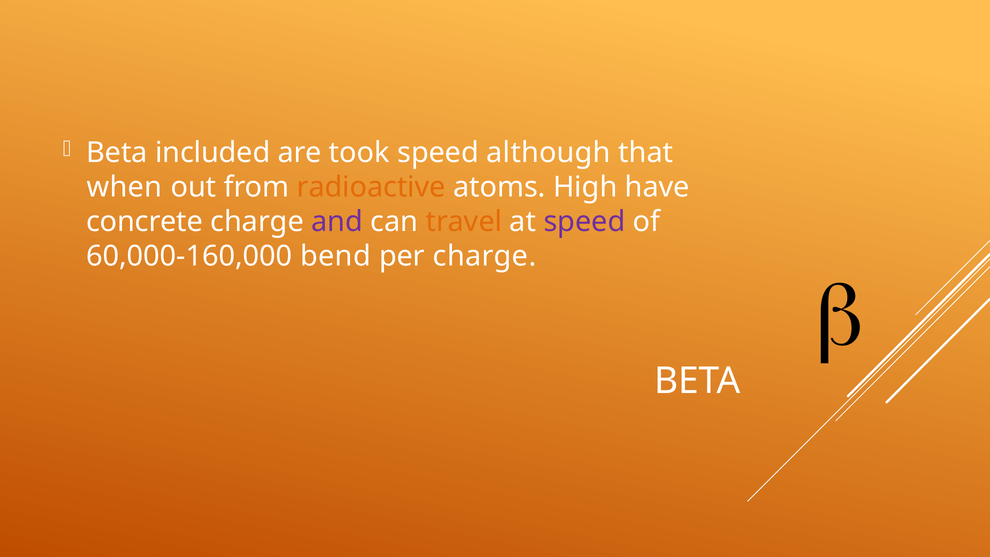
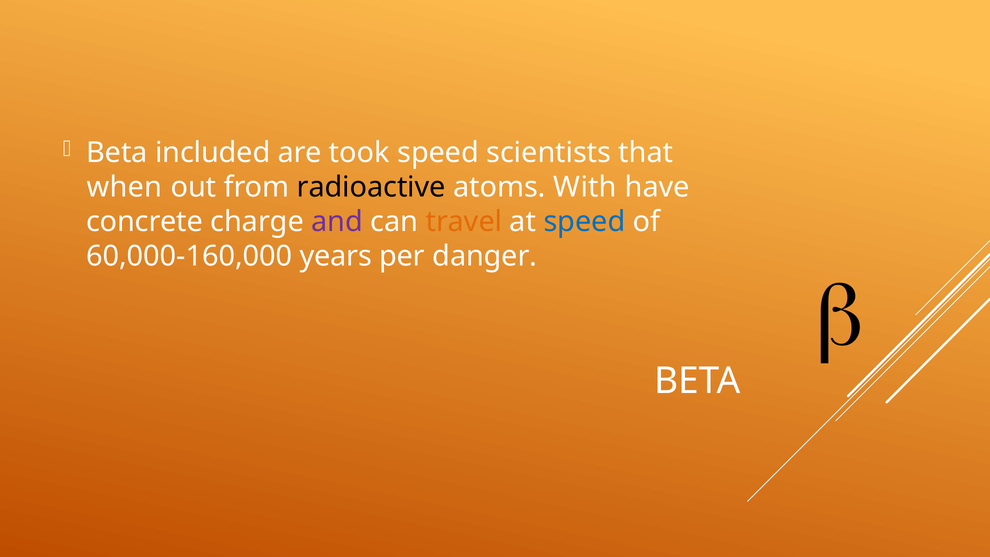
although: although -> scientists (549, 153)
radioactive colour: orange -> black (371, 187)
High: High -> With (585, 187)
speed colour: purple -> blue (584, 222)
bend: bend -> years (336, 256)
per charge: charge -> danger (485, 256)
